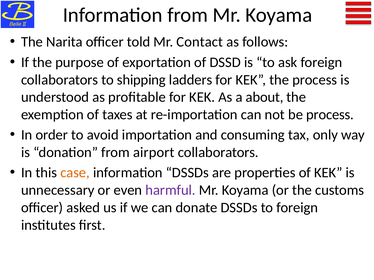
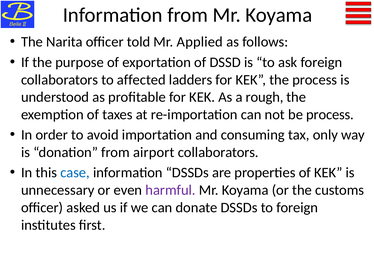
Contact: Contact -> Applied (200, 42)
shipping: shipping -> affected (141, 80)
about: about -> rough (265, 97)
case colour: orange -> blue (75, 173)
